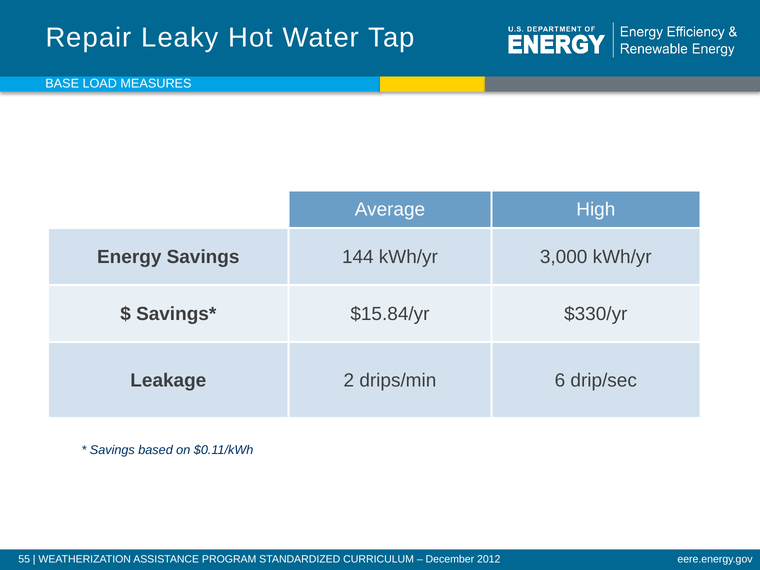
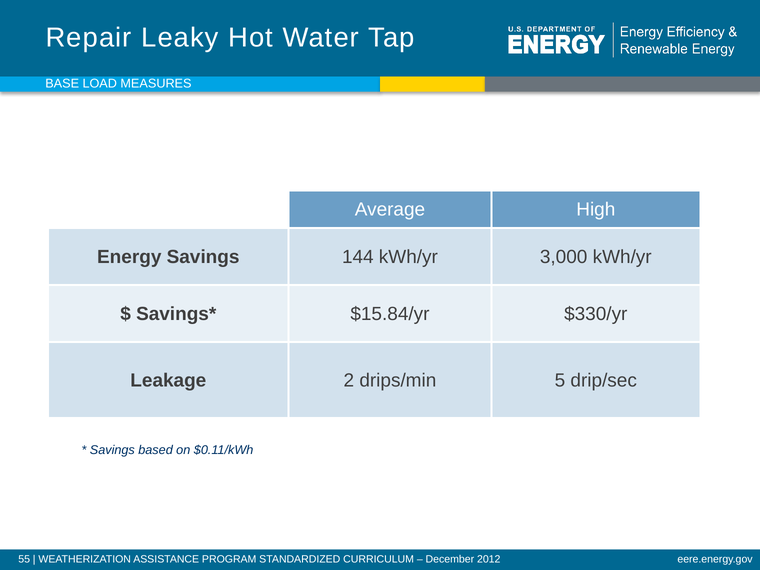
6: 6 -> 5 (560, 380)
